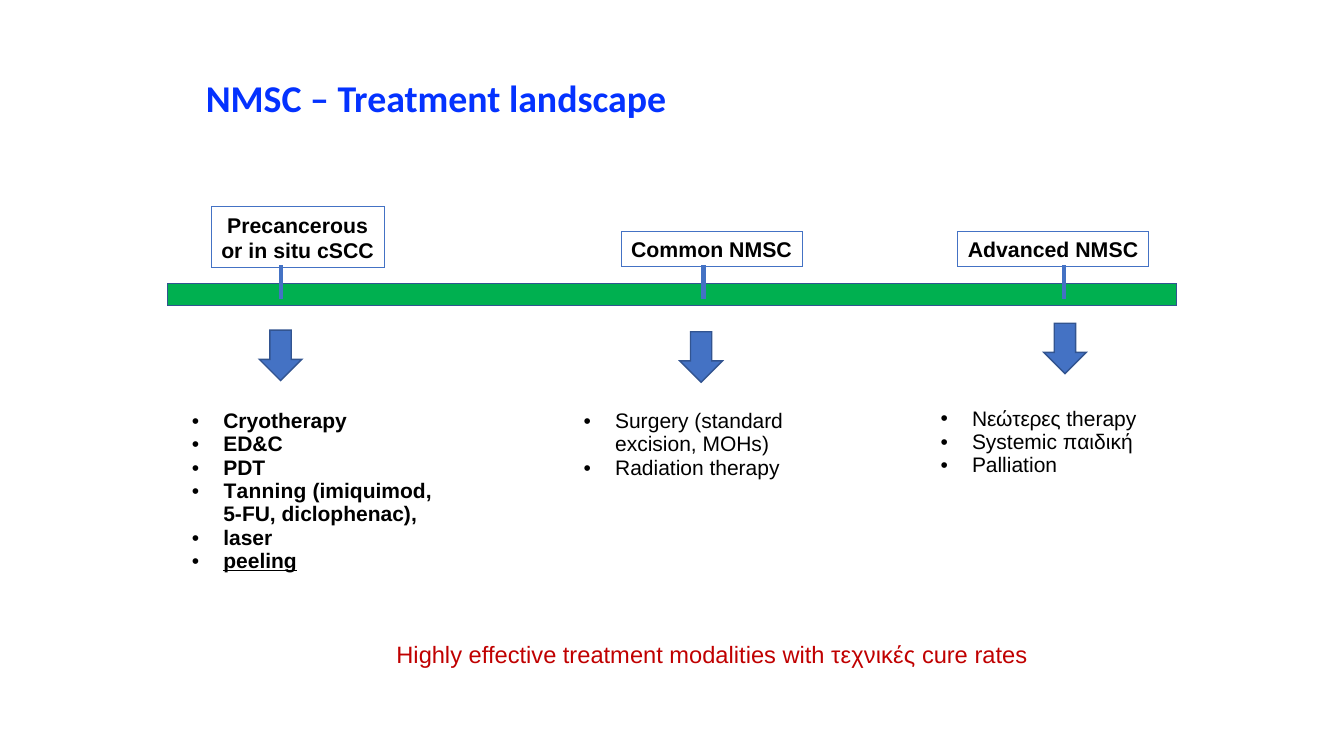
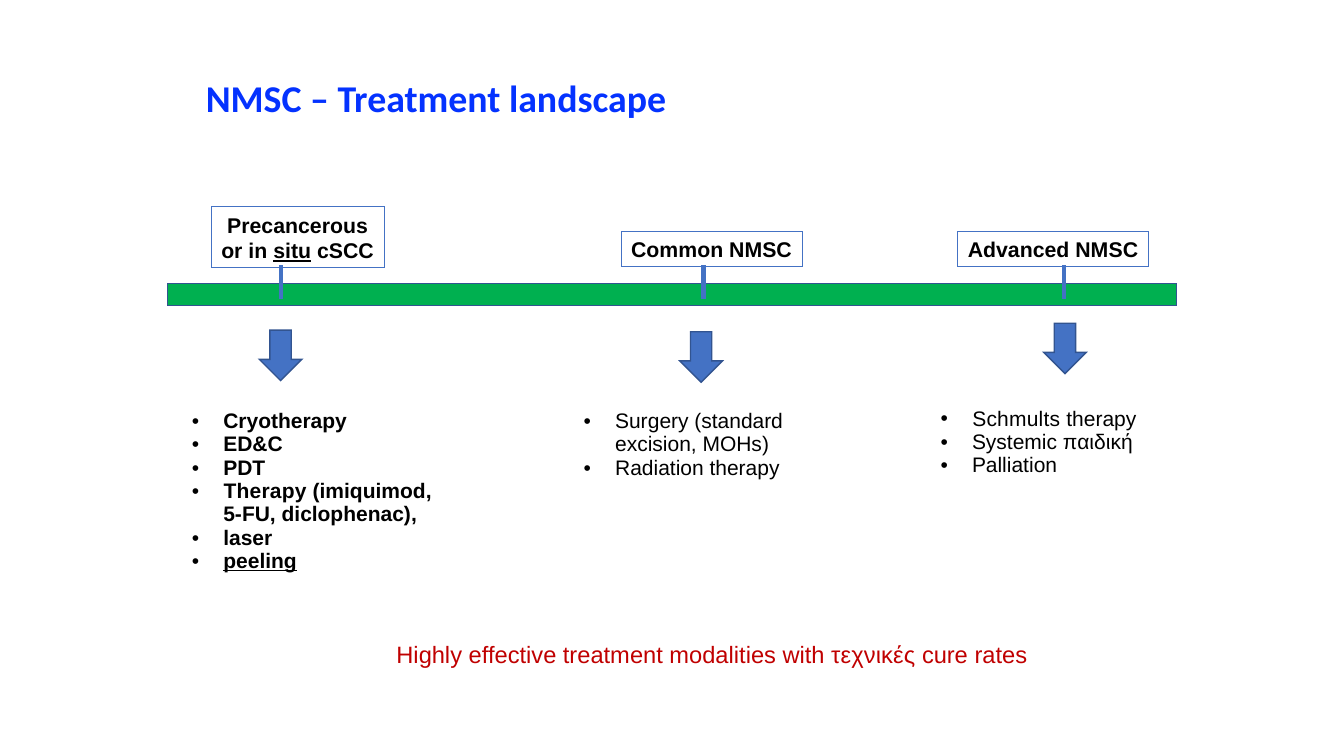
situ underline: none -> present (292, 252)
Νεώτερες: Νεώτερες -> Schmults (1016, 419)
Tanning: Tanning -> Therapy (265, 492)
